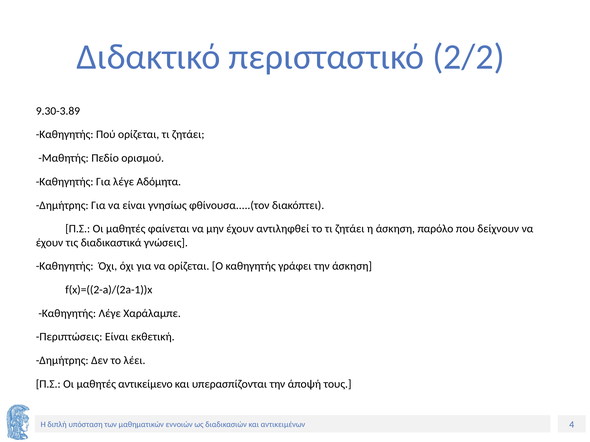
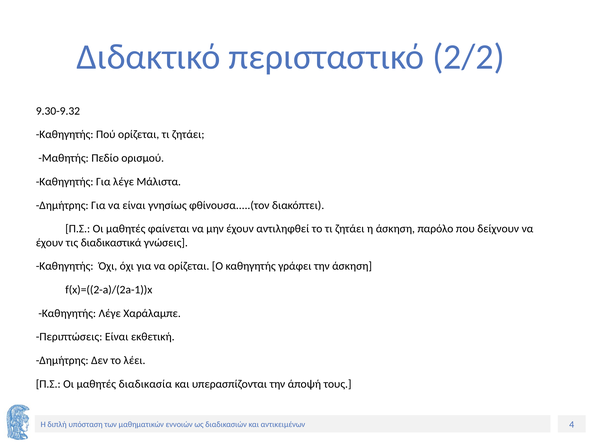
9.30-3.89: 9.30-3.89 -> 9.30-9.32 (58, 111)
Αδόμητα: Αδόμητα -> Μάλιστα (159, 182)
αντικείμενο: αντικείμενο -> διαδικασία (145, 384)
